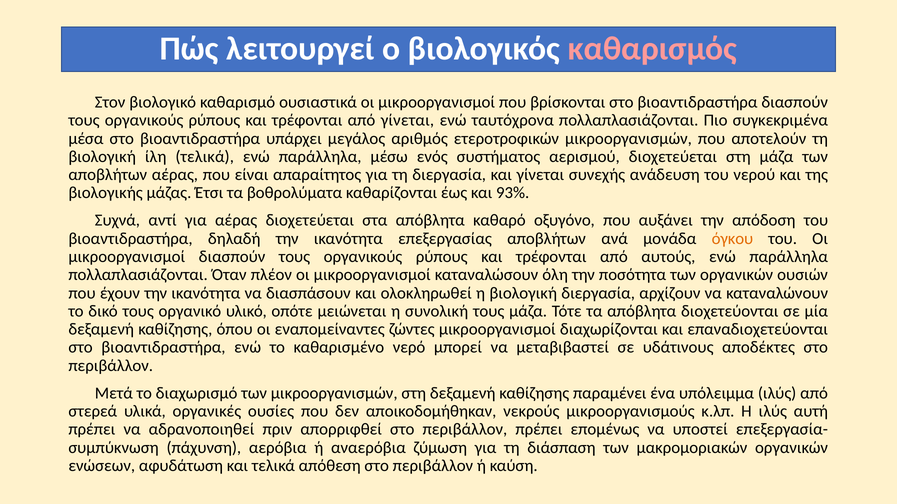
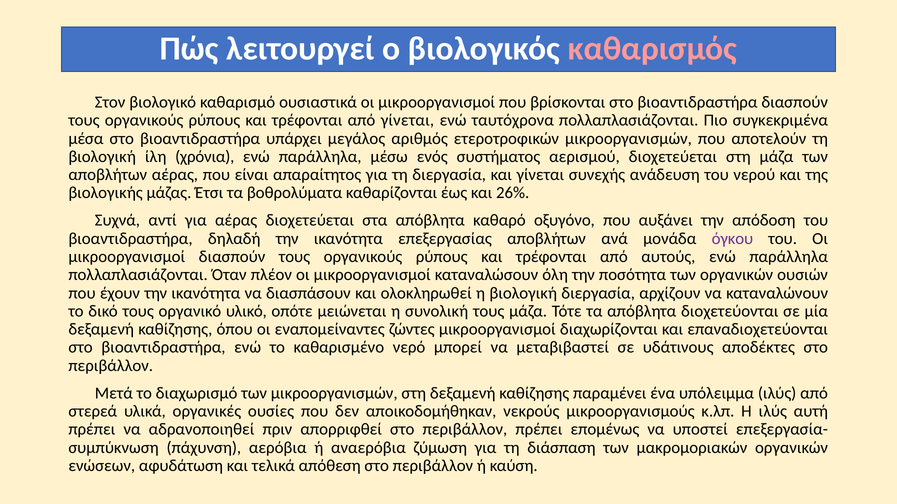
ίλη τελικά: τελικά -> χρόνια (205, 157)
93%: 93% -> 26% (513, 193)
όγκου colour: orange -> purple (732, 239)
